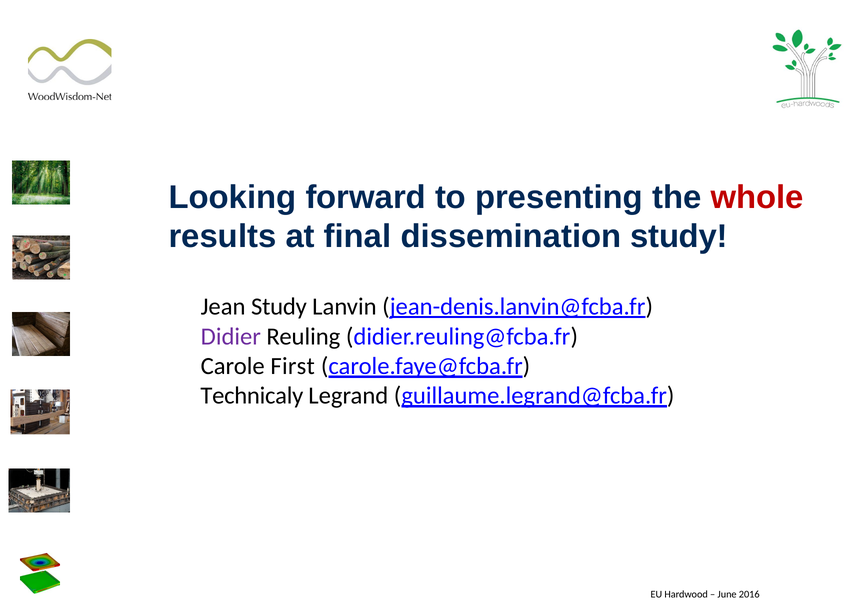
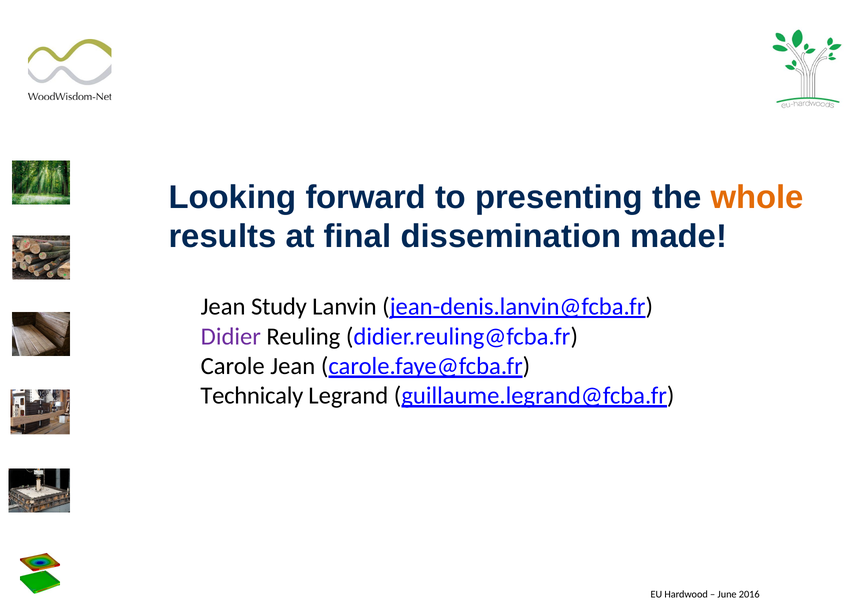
whole colour: red -> orange (757, 197)
dissemination study: study -> made (679, 237)
Carole First: First -> Jean (293, 366)
